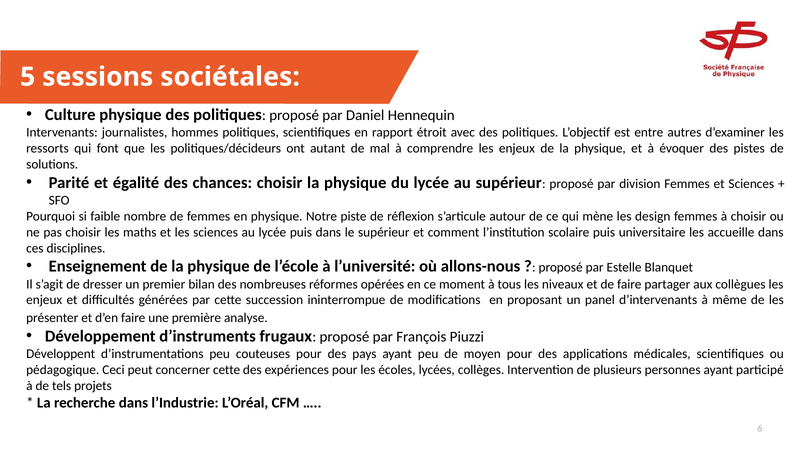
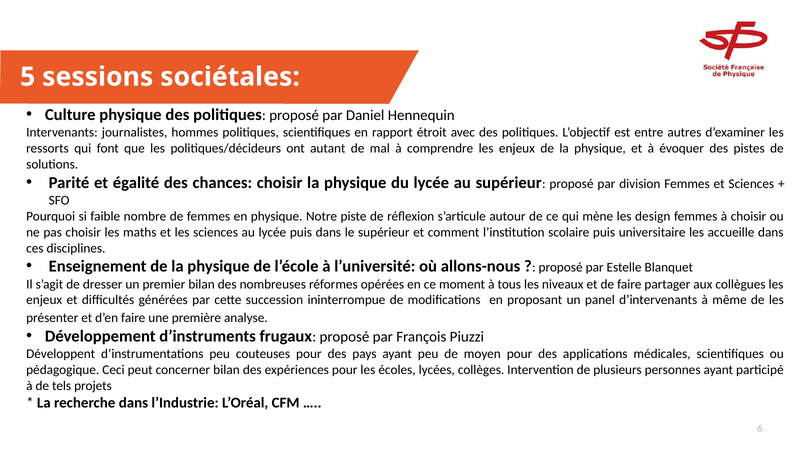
concerner cette: cette -> bilan (227, 370)
